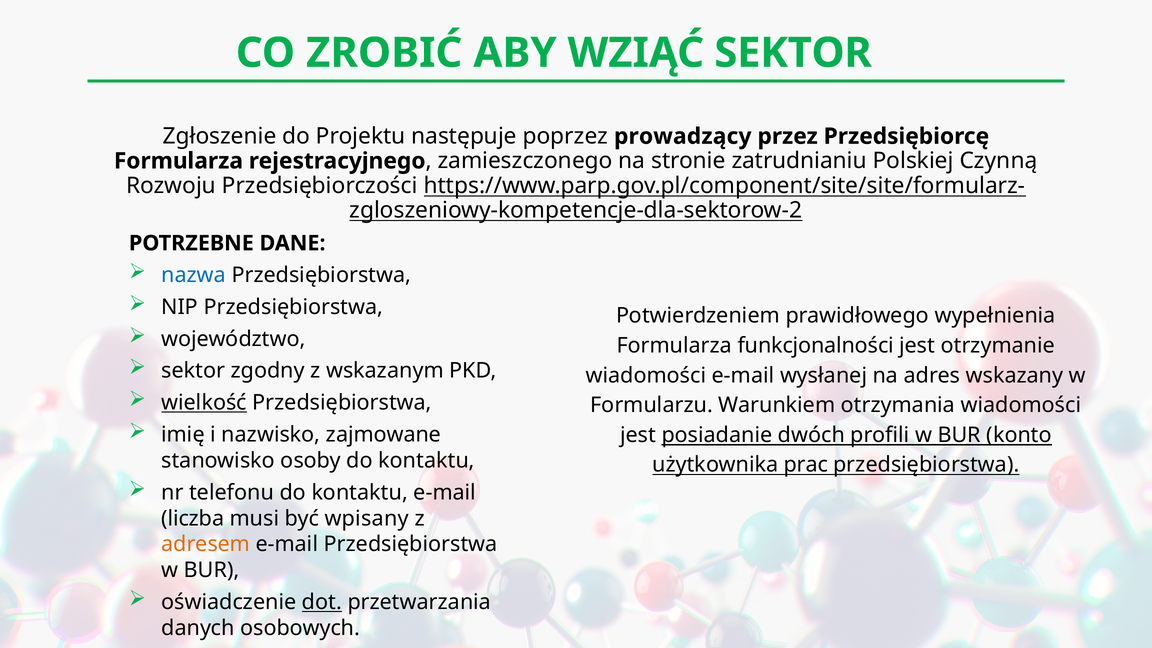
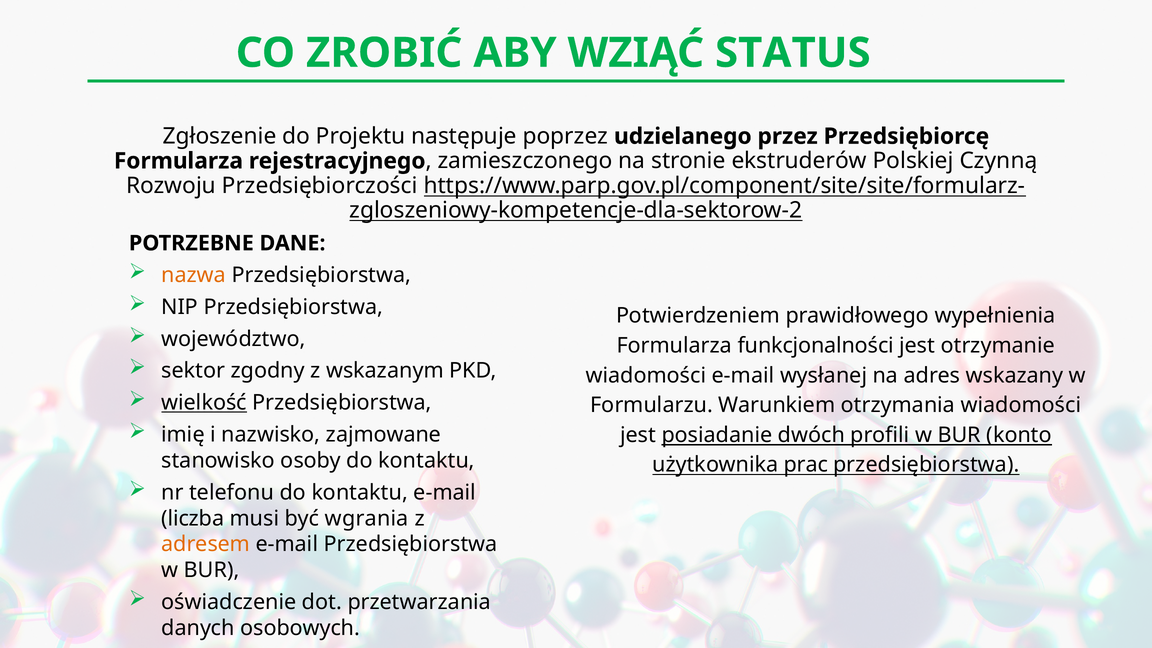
WZIĄĆ SEKTOR: SEKTOR -> STATUS (793, 53)
prowadzący: prowadzący -> udzielanego (683, 136)
zatrudnianiu: zatrudnianiu -> ekstruderów (799, 161)
nazwa colour: blue -> orange (194, 275)
wpisany: wpisany -> wgrania (367, 518)
dot underline: present -> none (322, 602)
